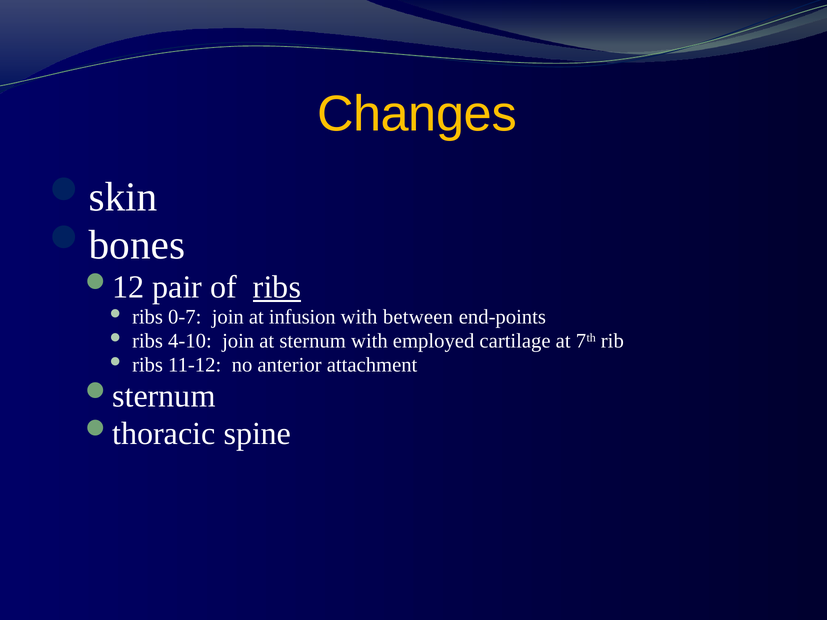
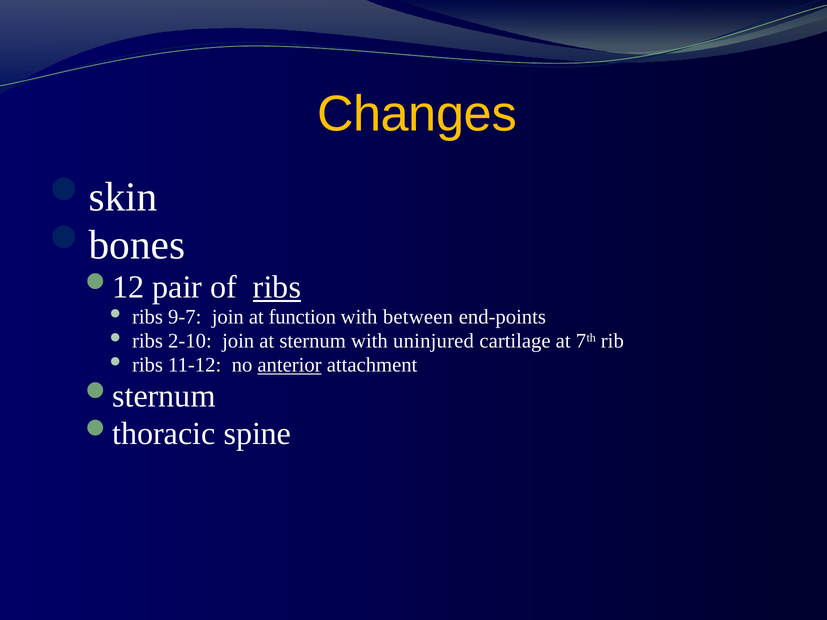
0-7: 0-7 -> 9-7 (185, 317)
infusion: infusion -> function (302, 317)
4-10: 4-10 -> 2-10 (190, 341)
employed: employed -> uninjured (434, 341)
anterior underline: none -> present (290, 365)
